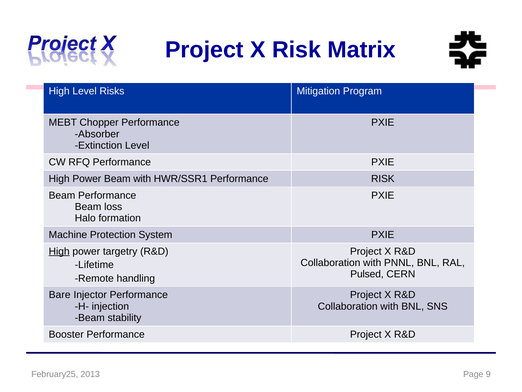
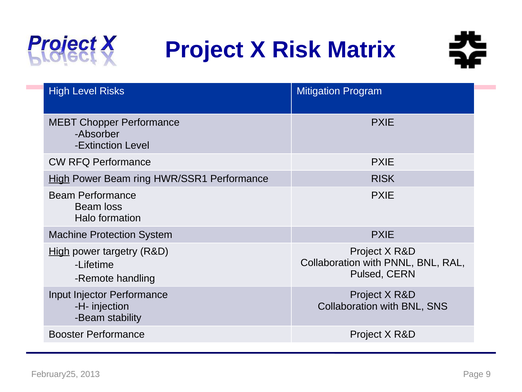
High underline: none -> present (59, 178)
Beam with: with -> ring (142, 178)
Bare: Bare -> Input (60, 295)
